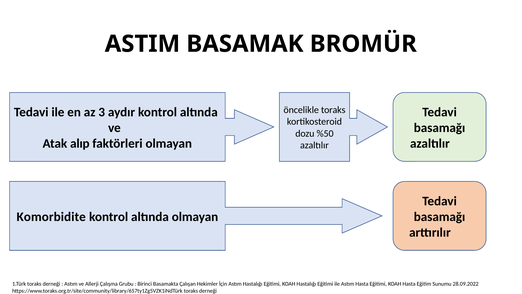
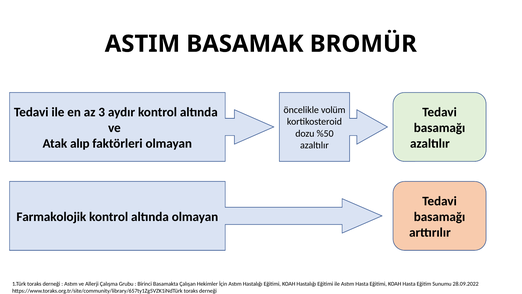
öncelikle toraks: toraks -> volüm (333, 110)
Komorbidite: Komorbidite -> Farmakolojik (51, 217)
